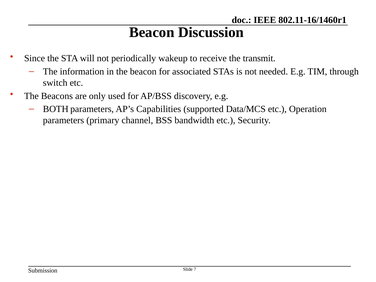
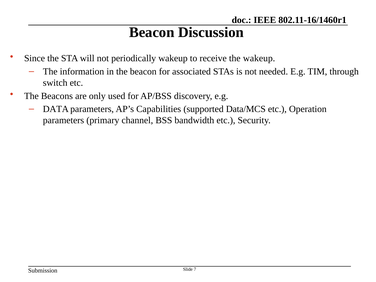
the transmit: transmit -> wakeup (259, 58)
BOTH: BOTH -> DATA (56, 109)
